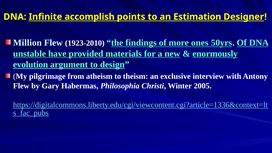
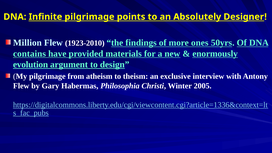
Infinite accomplish: accomplish -> pilgrimage (89, 17)
Estimation: Estimation -> Absolutely (197, 17)
unstable: unstable -> contains (29, 54)
